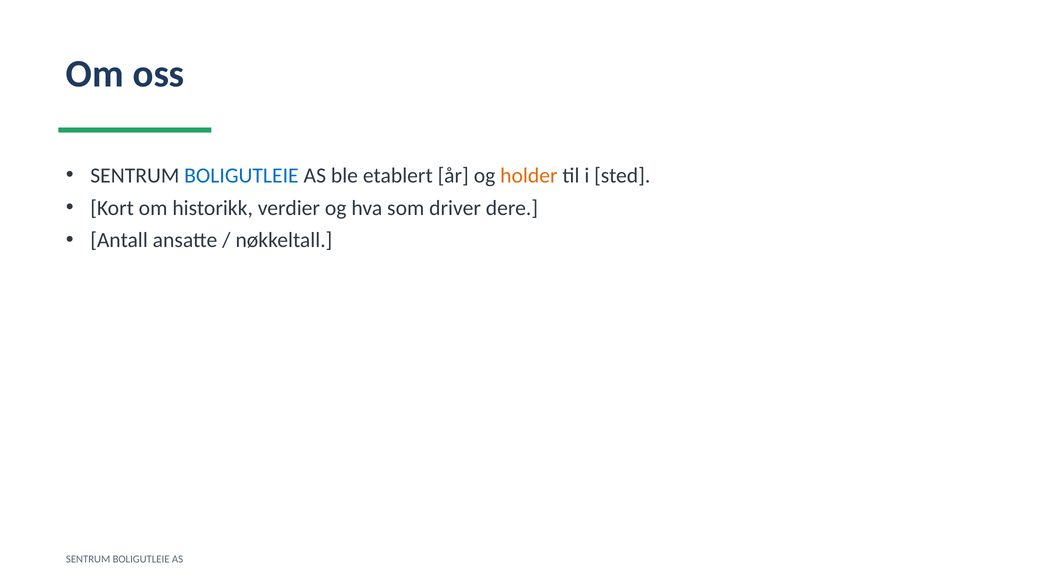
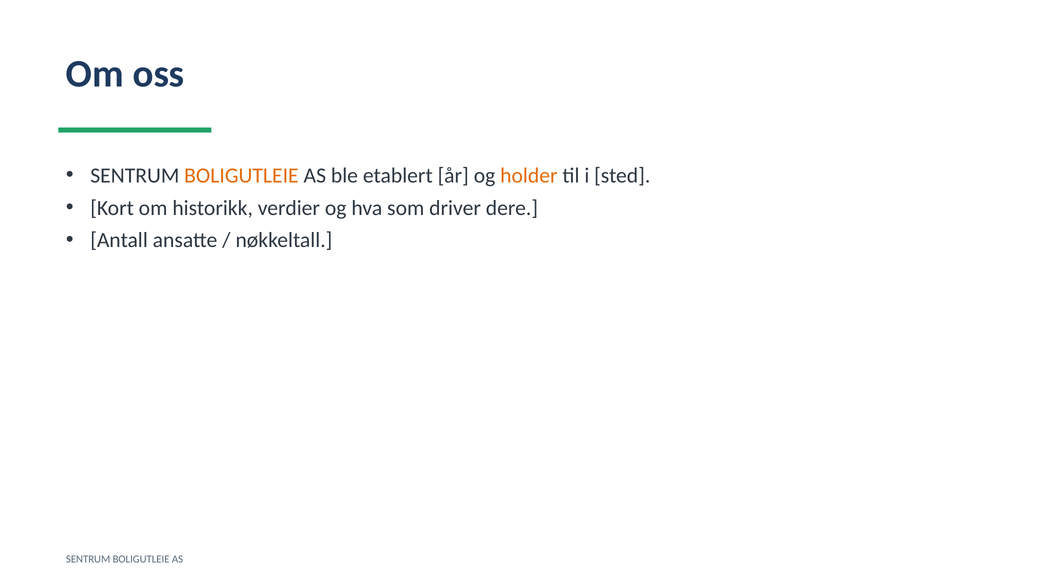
BOLIGUTLEIE colour: blue -> orange (241, 176)
